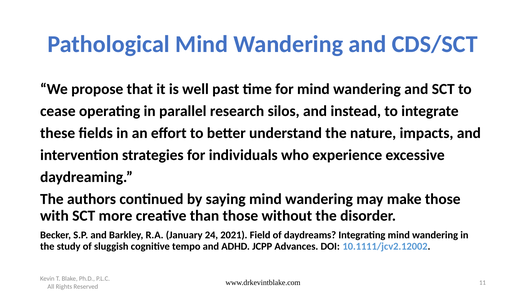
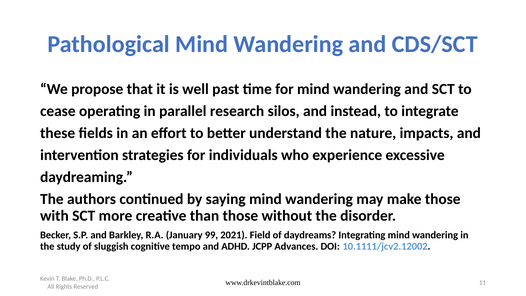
24: 24 -> 99 (211, 235)
